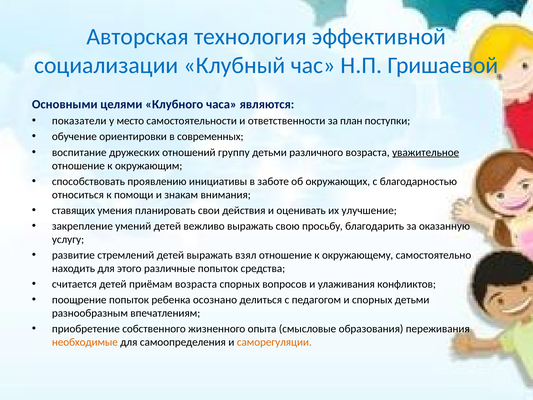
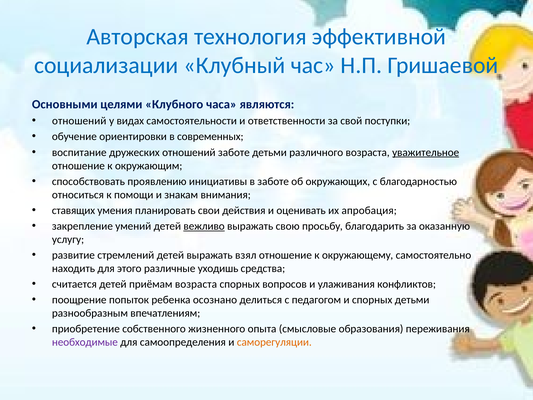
показатели: показатели -> отношений (79, 121)
место: место -> видах (130, 121)
план: план -> свой (351, 121)
отношений группу: группу -> заботе (234, 152)
улучшение: улучшение -> апробация (369, 210)
вежливо underline: none -> present (204, 226)
различные попыток: попыток -> уходишь (218, 268)
необходимые colour: orange -> purple (85, 342)
